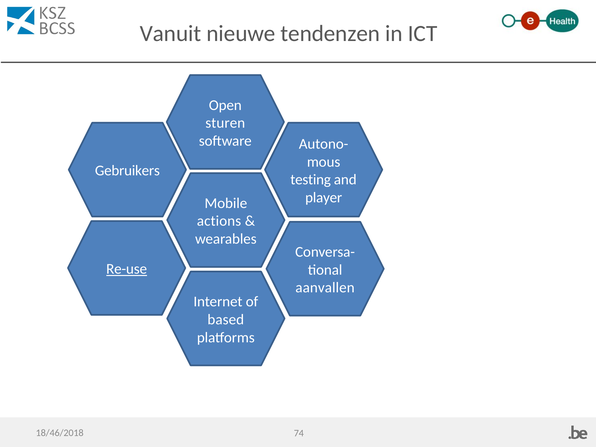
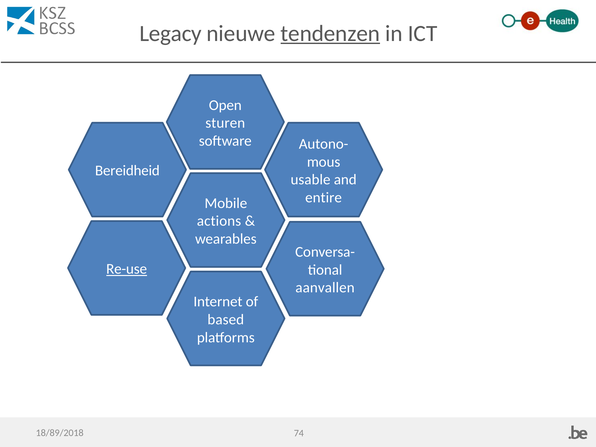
Vanuit: Vanuit -> Legacy (171, 33)
tendenzen underline: none -> present (330, 33)
Gebruikers: Gebruikers -> Bereidheid (127, 171)
testing: testing -> usable (310, 180)
player: player -> entire (324, 198)
18/46/2018: 18/46/2018 -> 18/89/2018 (60, 433)
